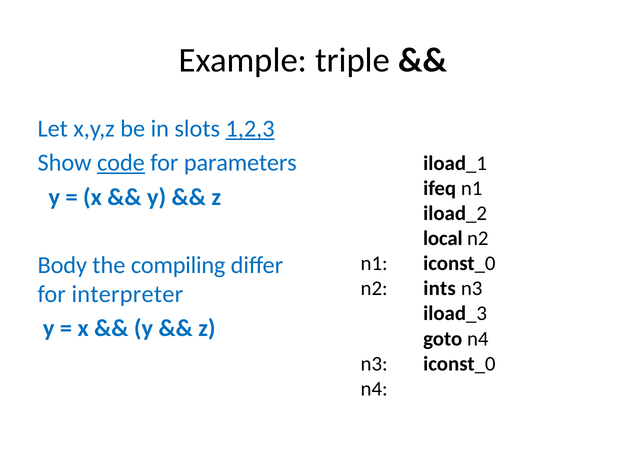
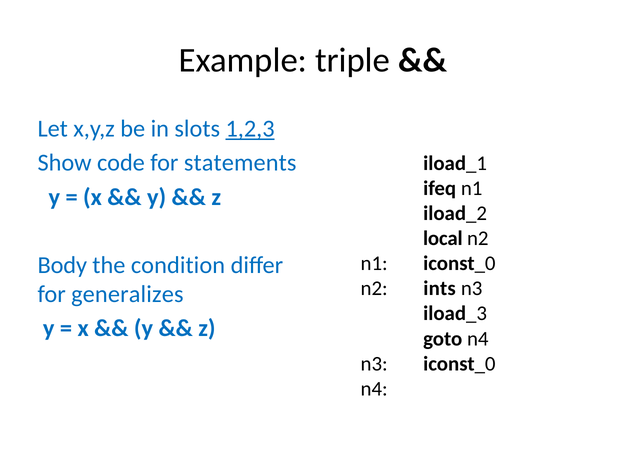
code underline: present -> none (121, 163)
parameters: parameters -> statements (240, 163)
compiling: compiling -> condition (178, 265)
interpreter: interpreter -> generalizes (127, 295)
